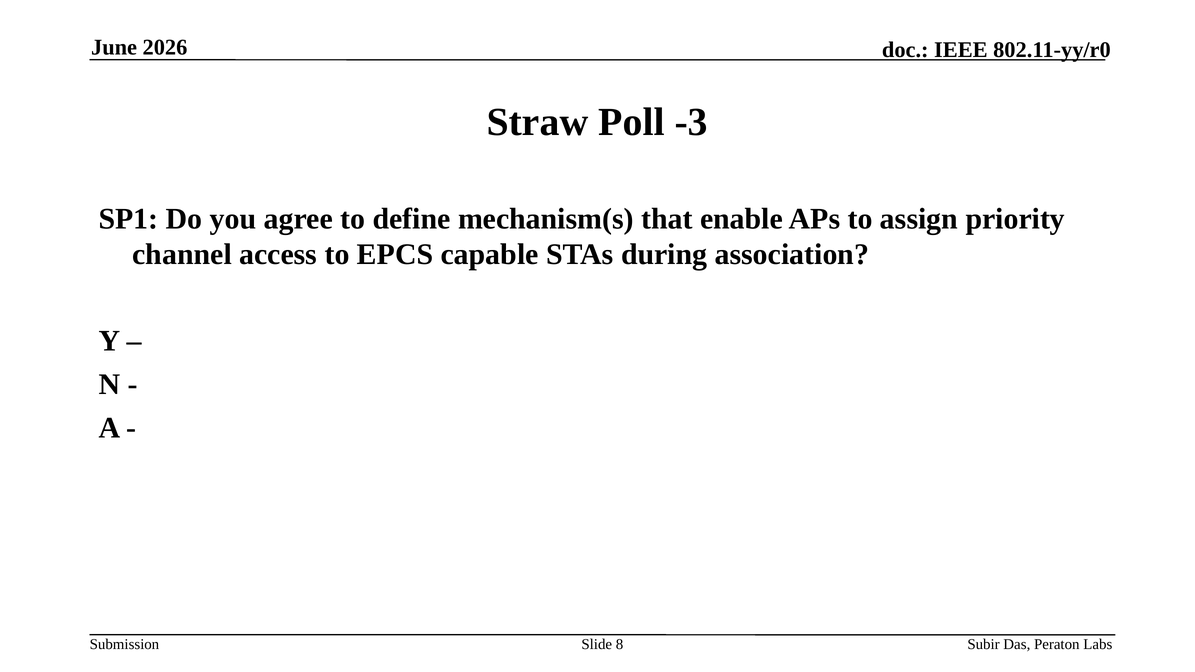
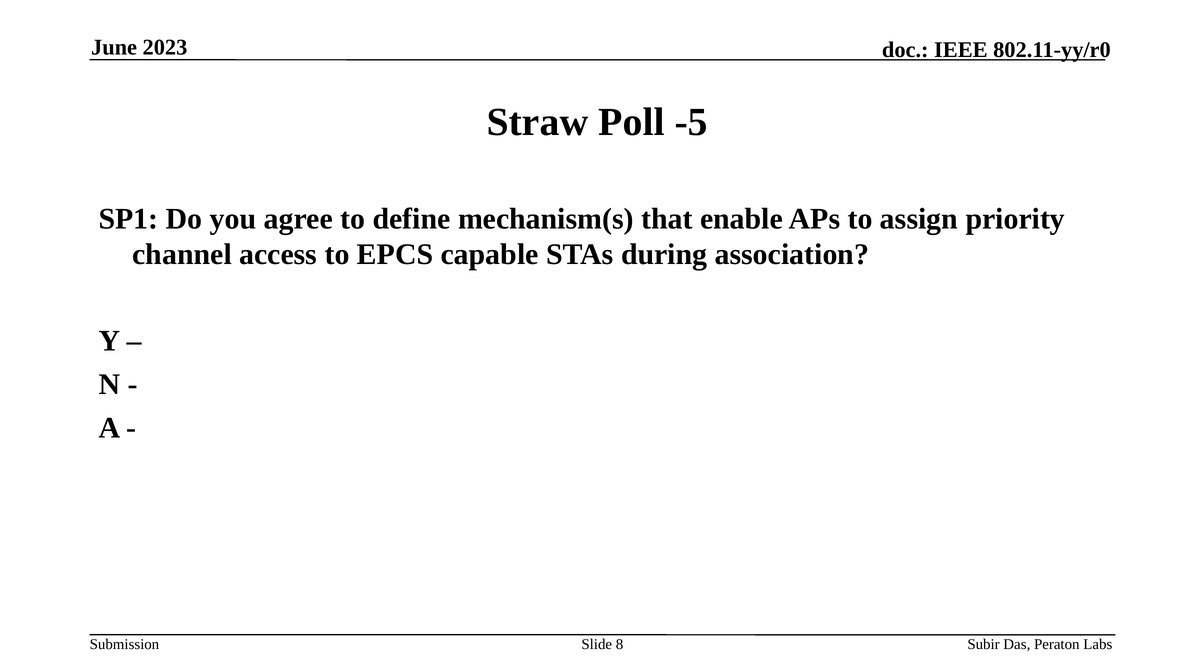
2026: 2026 -> 2023 (165, 48)
-3: -3 -> -5 (691, 122)
